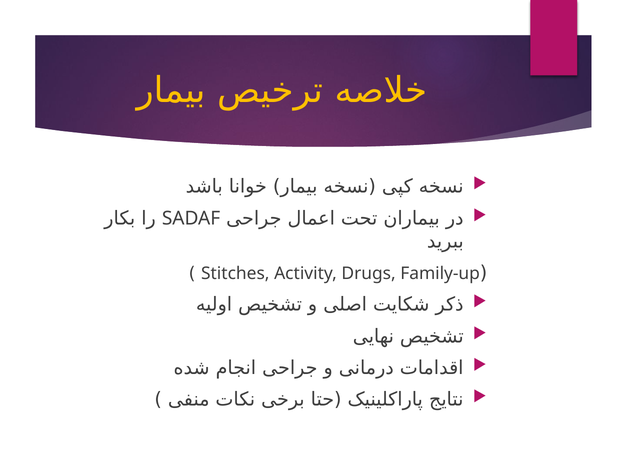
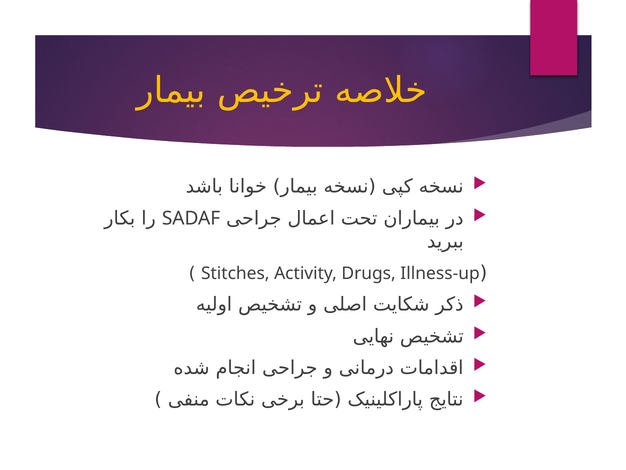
Family-up: Family-up -> Illness-up (440, 273)
